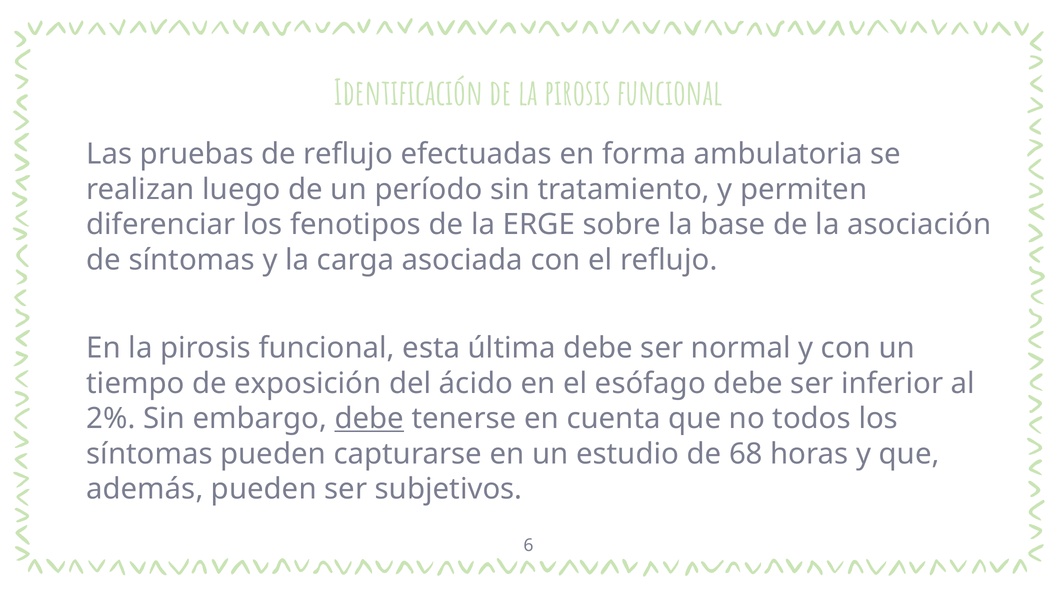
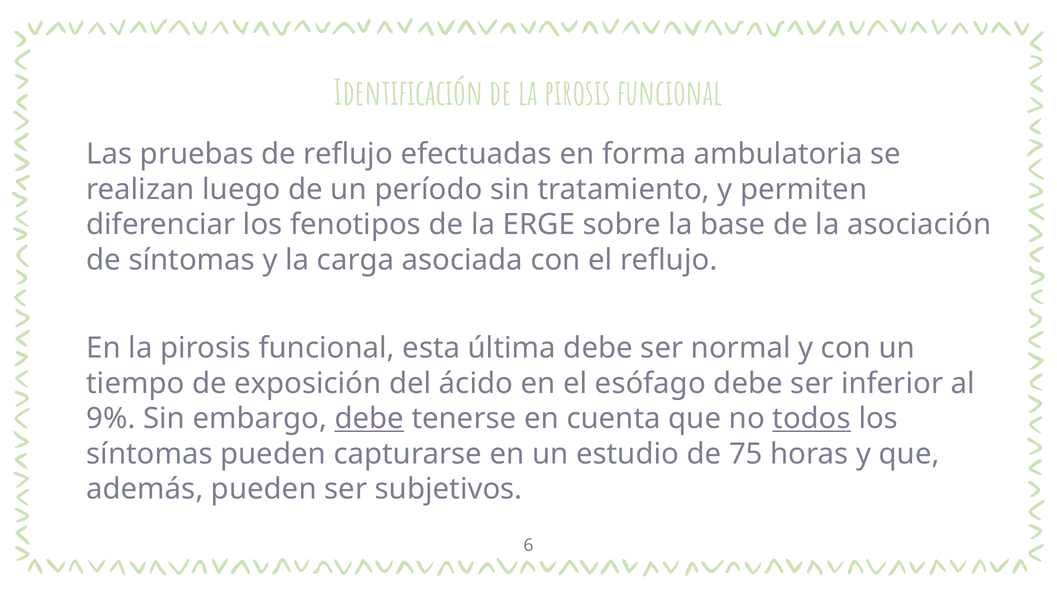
2%: 2% -> 9% (111, 418)
todos underline: none -> present (812, 418)
68: 68 -> 75 (746, 454)
